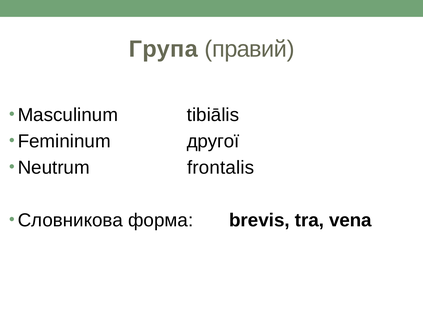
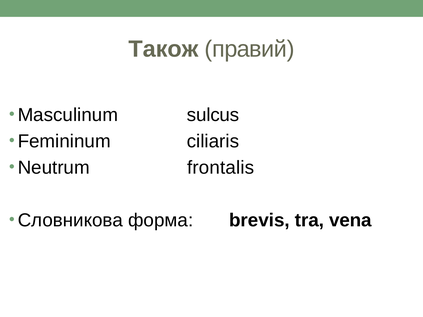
Група: Група -> Також (163, 49)
tibiālis: tibiālis -> sulcus (213, 115)
другої: другої -> ciliaris (213, 141)
